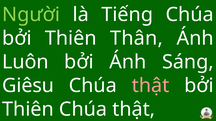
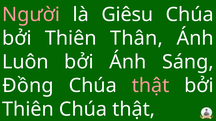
Người colour: light green -> pink (31, 15)
Tiếng: Tiếng -> Giêsu (127, 15)
Giêsu: Giêsu -> Đồng (28, 86)
